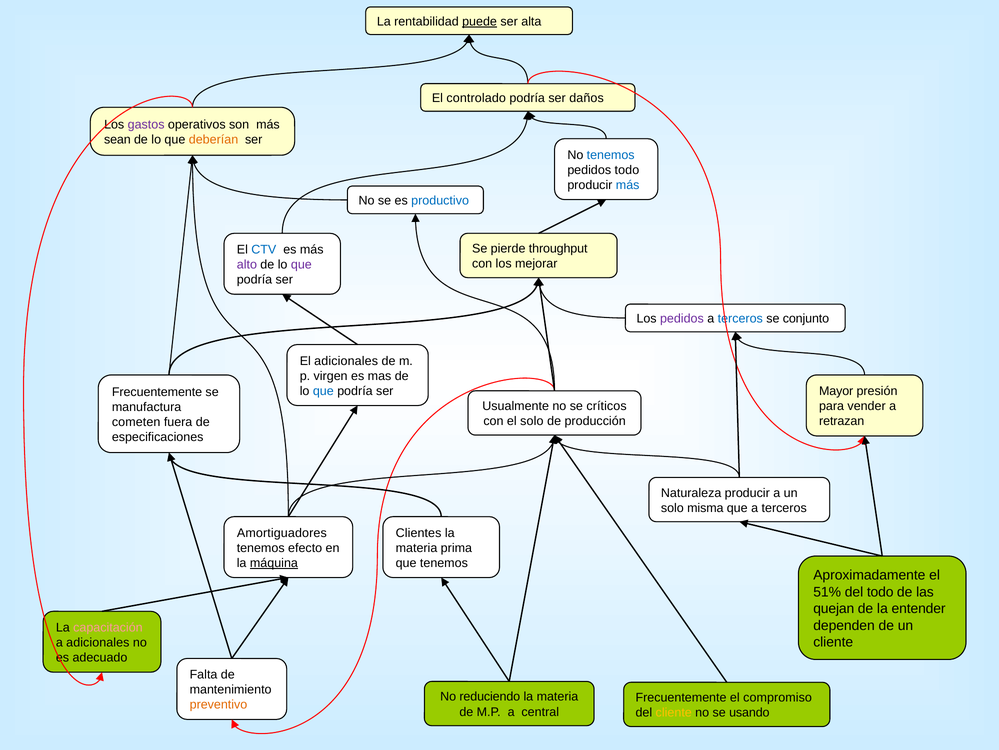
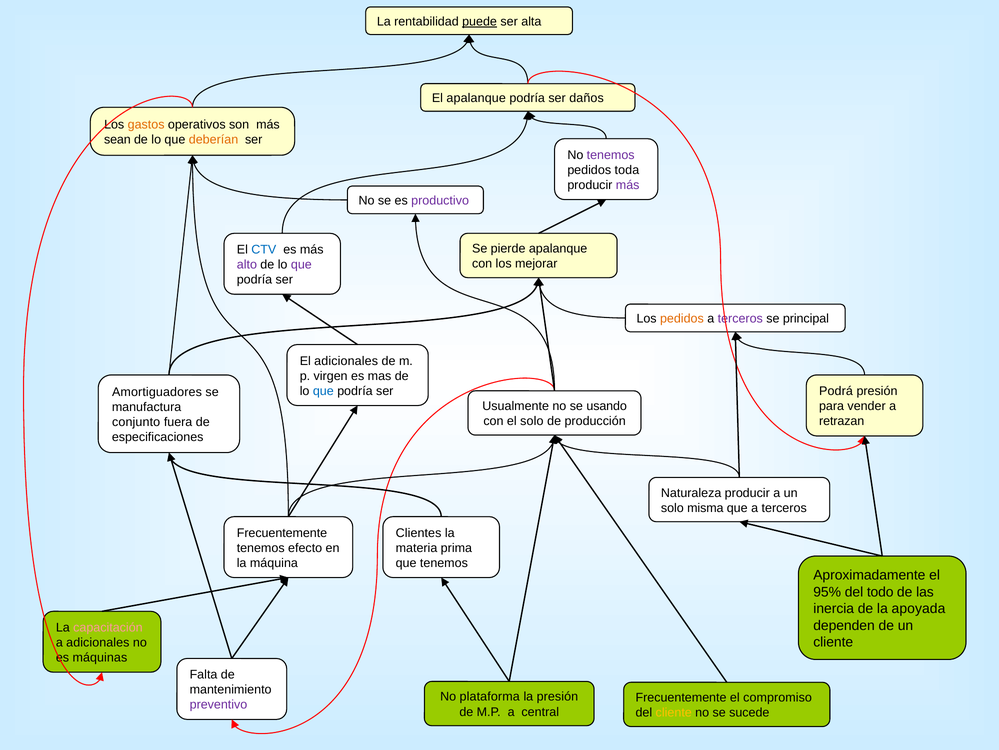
El controlado: controlado -> apalanque (476, 98)
gastos colour: purple -> orange (146, 124)
tenemos colour: blue -> purple (611, 155)
pedidos todo: todo -> toda (627, 170)
más colour: blue -> purple (628, 185)
productivo colour: blue -> purple (440, 201)
pierde throughput: throughput -> apalanque (558, 249)
pedidos colour: purple -> orange (682, 319)
terceros colour: blue -> purple (740, 319)
conjunto: conjunto -> principal (806, 319)
Mayor: Mayor -> Podrá (836, 391)
Frecuentemente: Frecuentemente -> Amortiguadores (157, 392)
críticos: críticos -> usando (607, 406)
cometen: cometen -> conjunto (136, 422)
Amortiguadores: Amortiguadores -> Frecuentemente (282, 532)
máquina underline: present -> none (274, 562)
51%: 51% -> 95% (827, 591)
quejan: quejan -> inercia (834, 608)
entender: entender -> apoyada (918, 608)
adecuado: adecuado -> máquinas (100, 657)
reduciendo: reduciendo -> plataforma (490, 696)
materia: materia -> presión (557, 696)
preventivo colour: orange -> purple (218, 704)
usando: usando -> sucede (749, 712)
